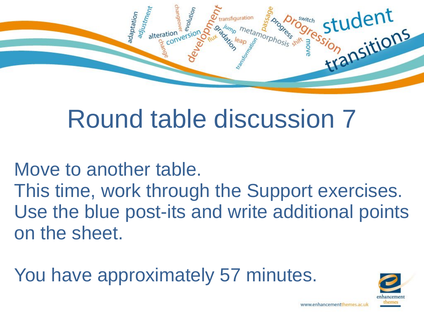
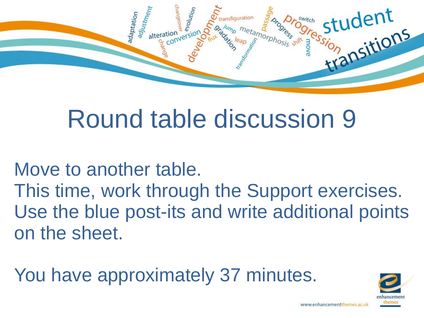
7: 7 -> 9 (349, 119)
57: 57 -> 37 (230, 275)
